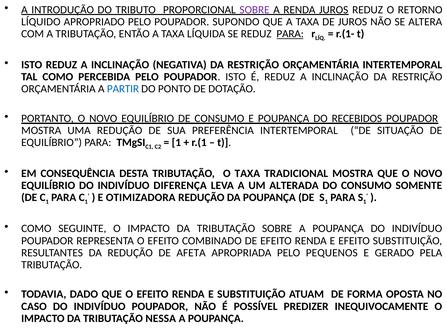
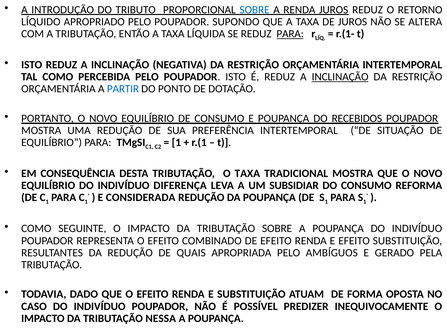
SOBRE colour: purple -> blue (255, 10)
INCLINAÇÃO underline: none -> present (340, 77)
ALTERADA: ALTERADA -> SUBSIDIAR (294, 186)
SOMENTE: SOMENTE -> REFORMA (419, 186)
OTIMIZADORA: OTIMIZADORA -> CONSIDERADA (141, 198)
AFETA: AFETA -> QUAIS (191, 253)
PEQUENOS: PEQUENOS -> AMBÍGUOS (332, 253)
